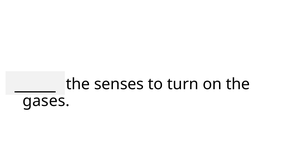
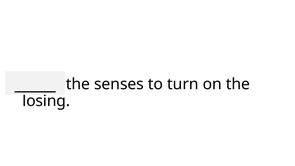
gases: gases -> losing (46, 101)
